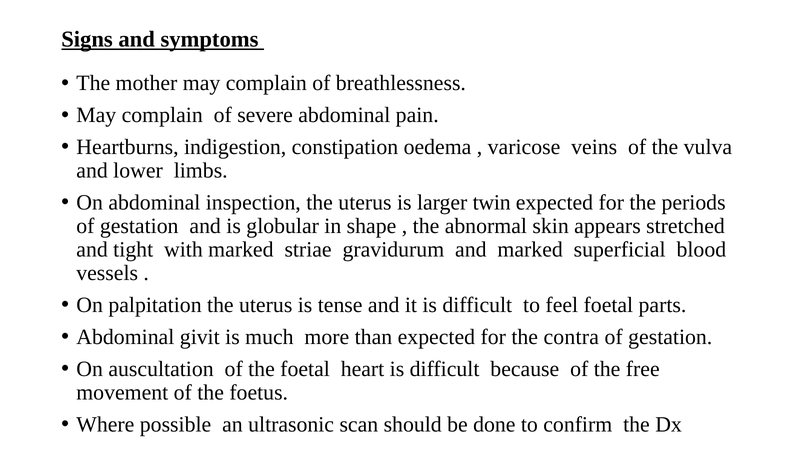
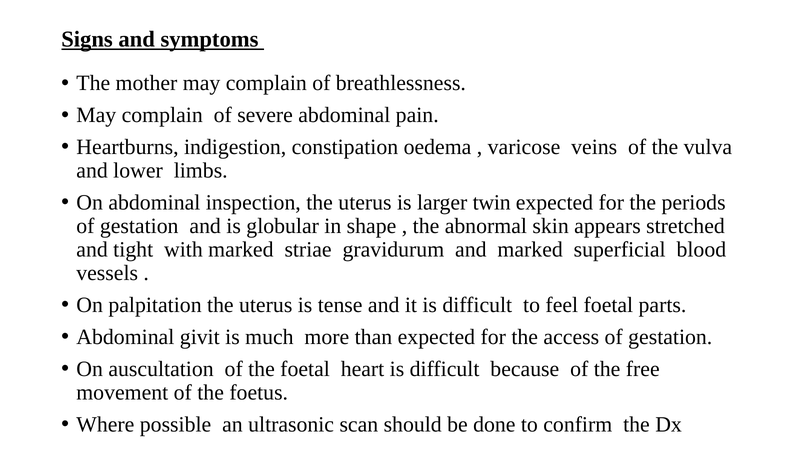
contra: contra -> access (571, 336)
